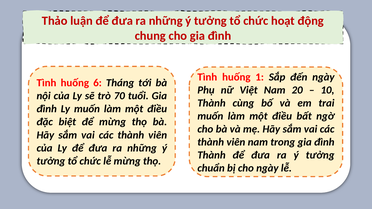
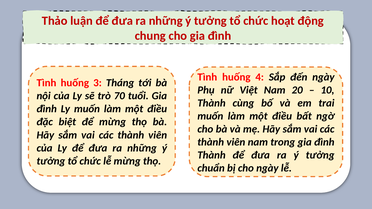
1: 1 -> 4 (260, 77)
6: 6 -> 3 (98, 83)
